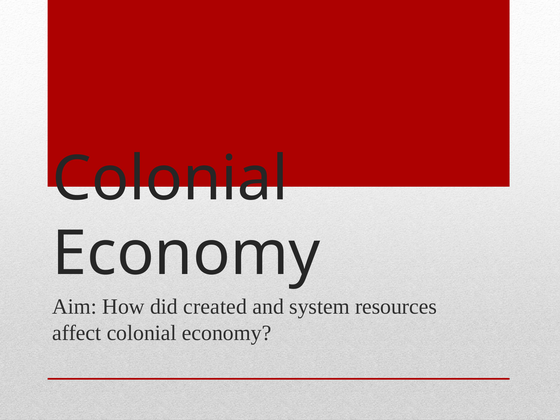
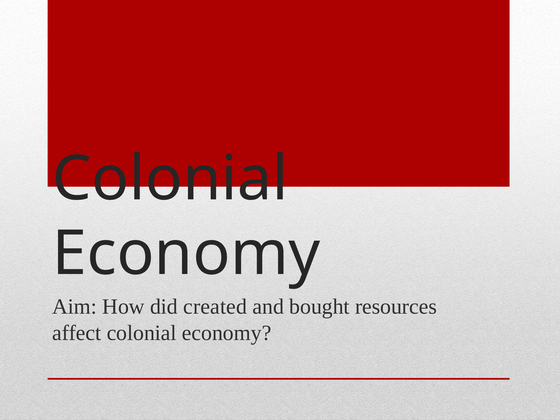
system: system -> bought (319, 307)
